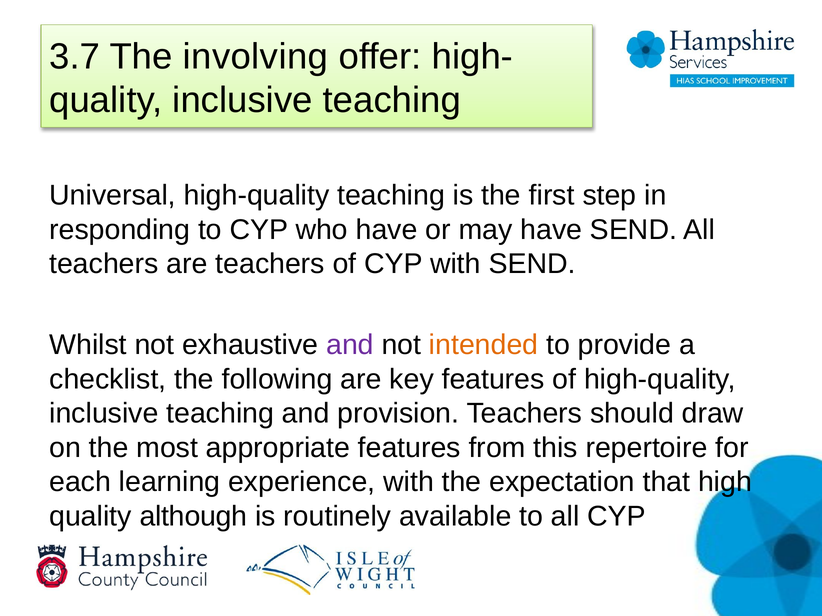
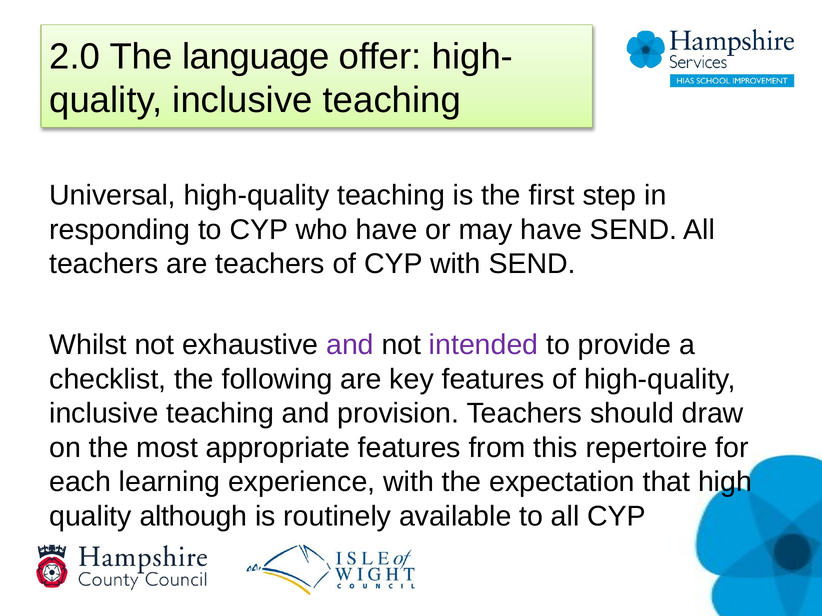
3.7: 3.7 -> 2.0 (75, 57)
involving: involving -> language (256, 57)
intended colour: orange -> purple (484, 345)
